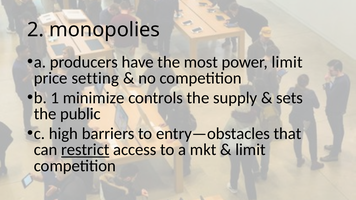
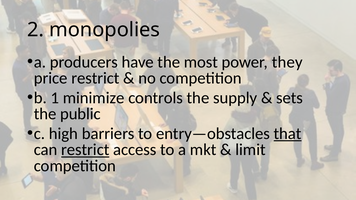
power limit: limit -> they (287, 62)
price setting: setting -> restrict (95, 78)
that underline: none -> present (288, 134)
